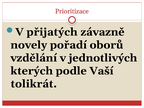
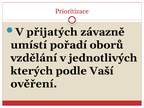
novely: novely -> umístí (29, 45)
tolikrát: tolikrát -> ověření (34, 84)
